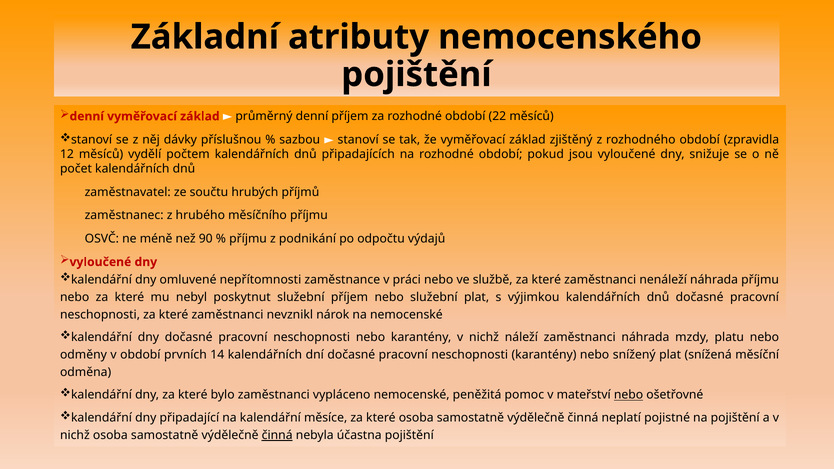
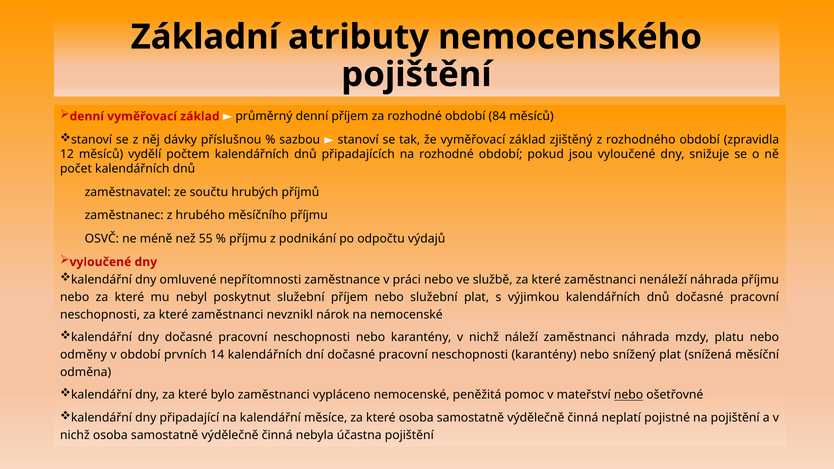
22: 22 -> 84 (497, 116)
90: 90 -> 55 (206, 239)
činná underline: present -> none (277, 435)
